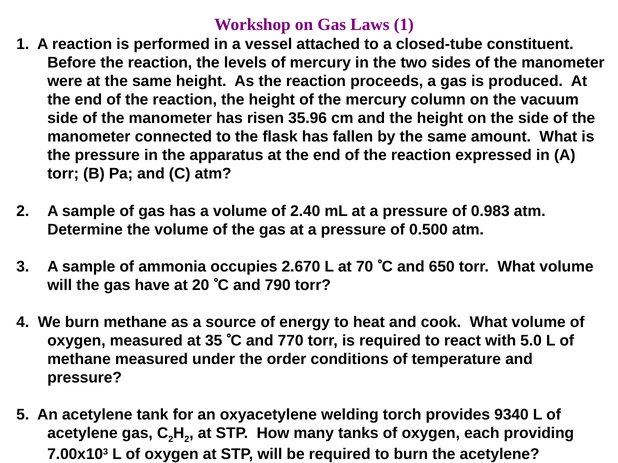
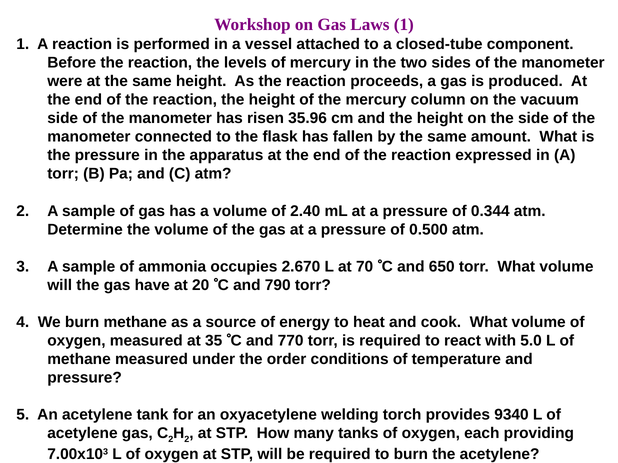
constituent: constituent -> component (530, 44)
0.983: 0.983 -> 0.344 (490, 211)
